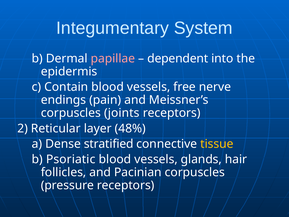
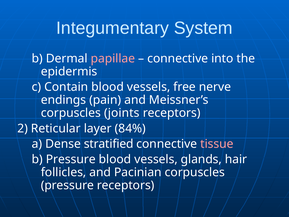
dependent: dependent -> connective (178, 58)
48%: 48% -> 84% (130, 128)
tissue colour: yellow -> pink (217, 144)
b Psoriatic: Psoriatic -> Pressure (71, 159)
